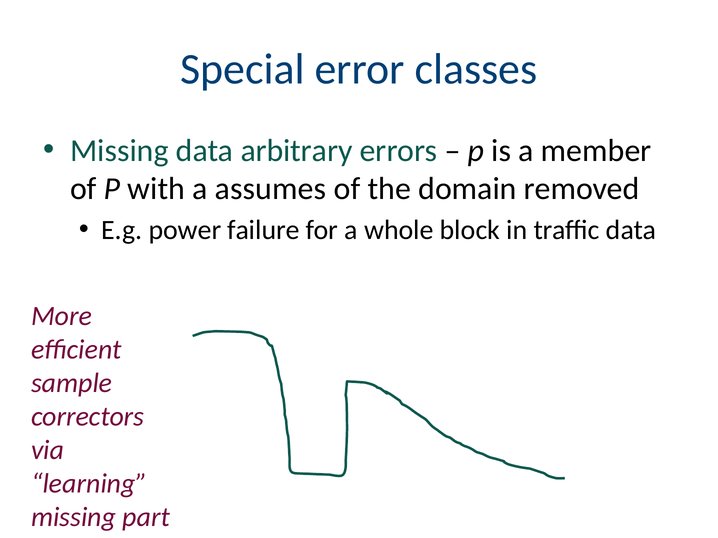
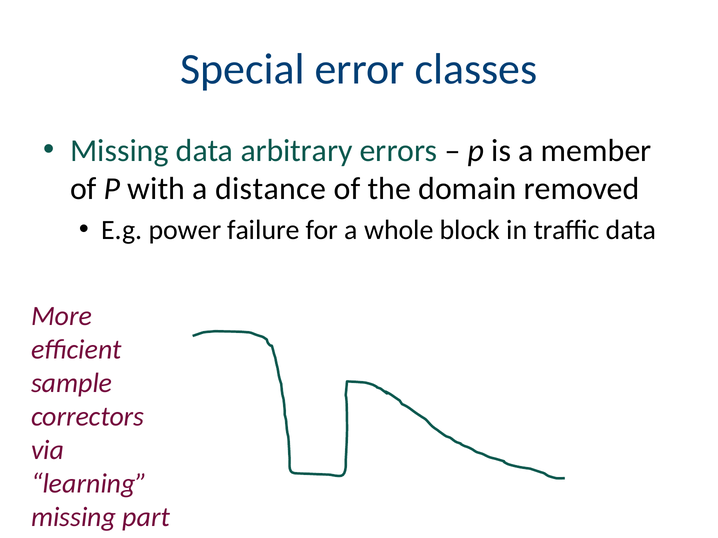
assumes: assumes -> distance (271, 189)
